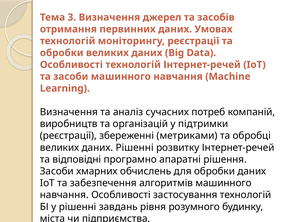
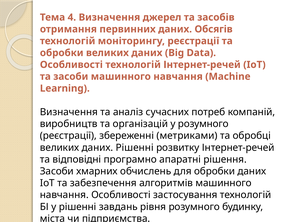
3: 3 -> 4 (72, 17)
Умовах: Умовах -> Обсягів (214, 29)
у підтримки: підтримки -> розумного (203, 124)
